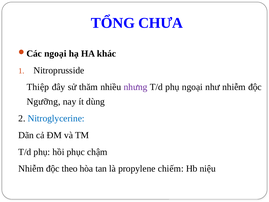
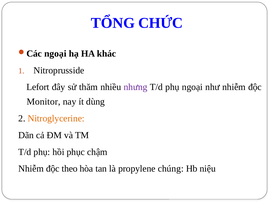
CHƯA: CHƯA -> CHỨC (161, 23)
Thiệp: Thiệp -> Lefort (38, 87)
Ngưỡng: Ngưỡng -> Monitor (44, 102)
Nitroglycerine colour: blue -> orange (56, 118)
chiếm: chiếm -> chúng (171, 168)
